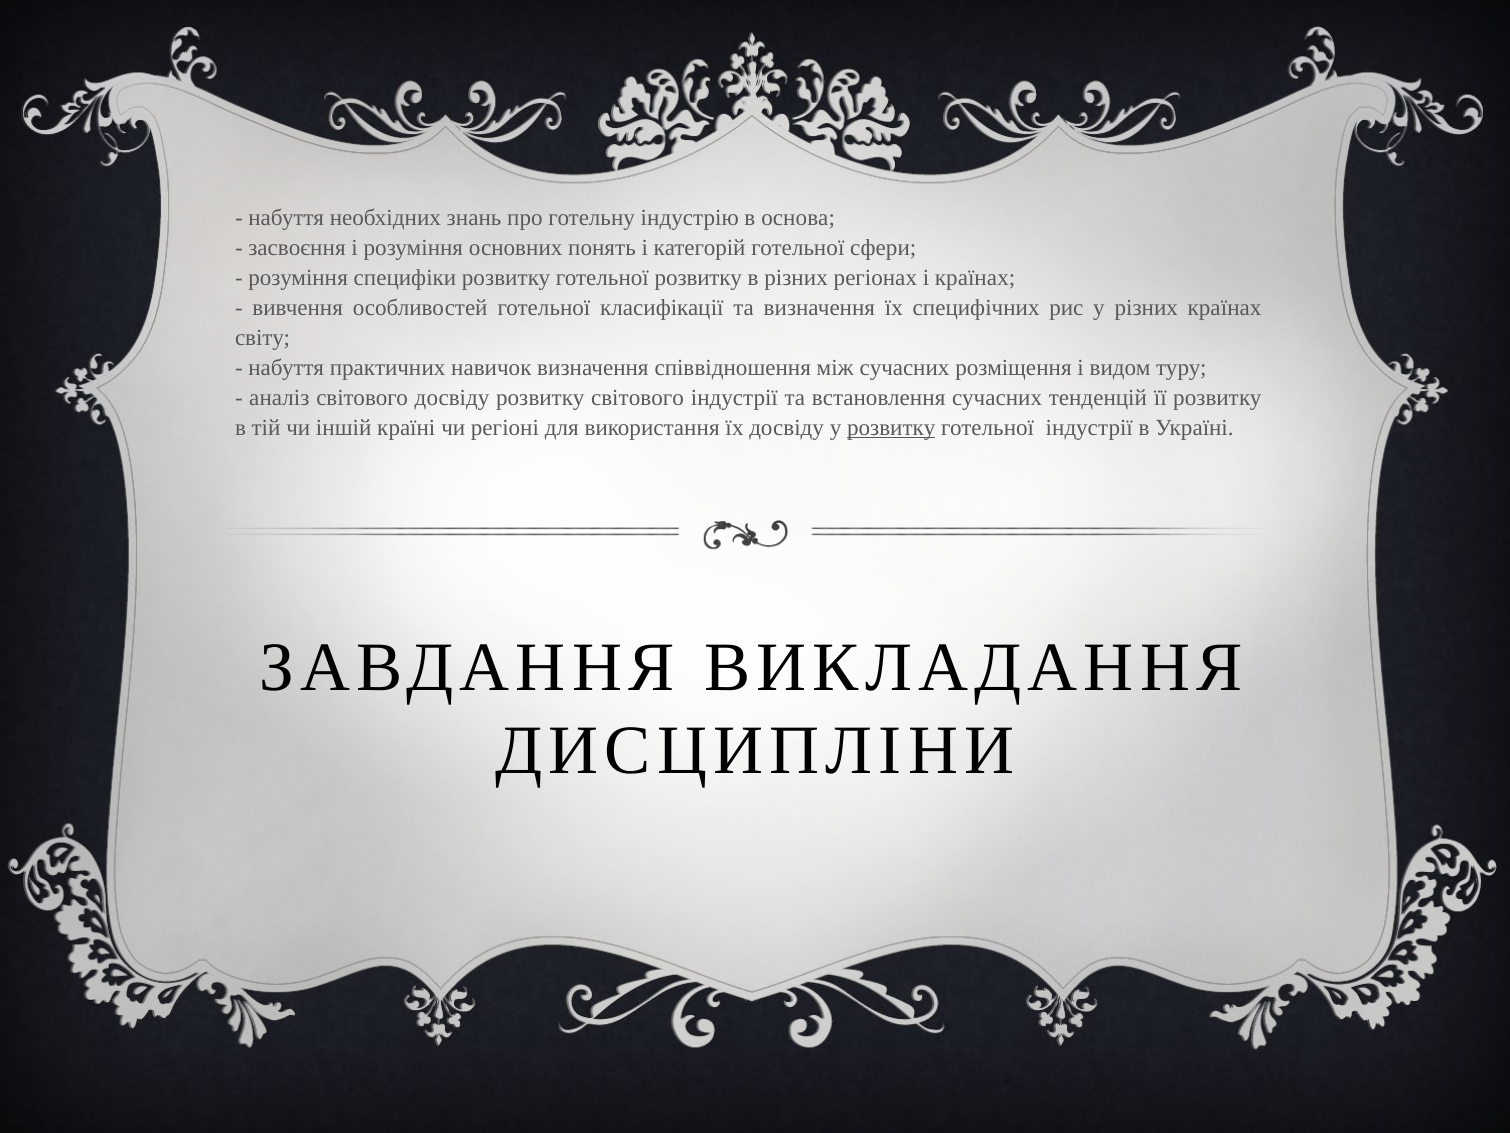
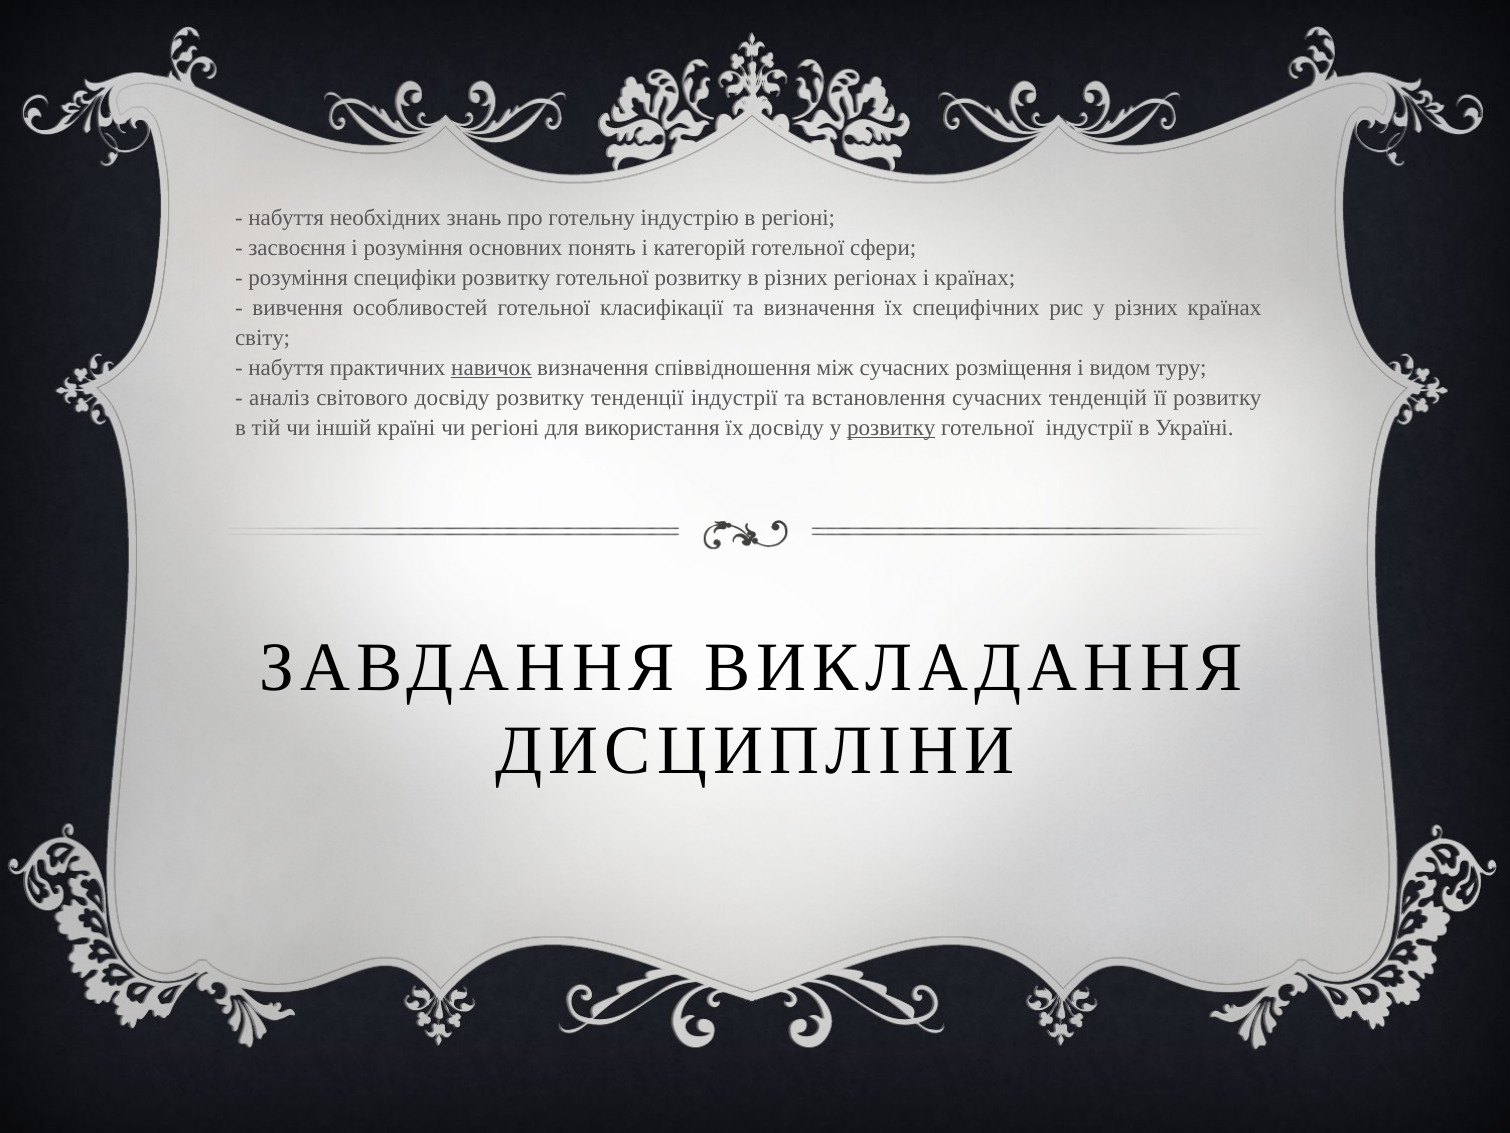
в основа: основа -> регіоні (798, 218)
навичок underline: none -> present (491, 368)
розвитку світового: світового -> тенденції (637, 398)
